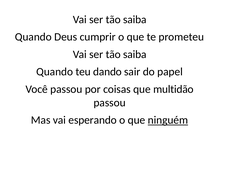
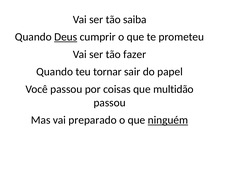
Deus underline: none -> present (66, 37)
saiba: saiba -> fazer (135, 54)
dando: dando -> tornar (107, 72)
esperando: esperando -> preparado (93, 120)
